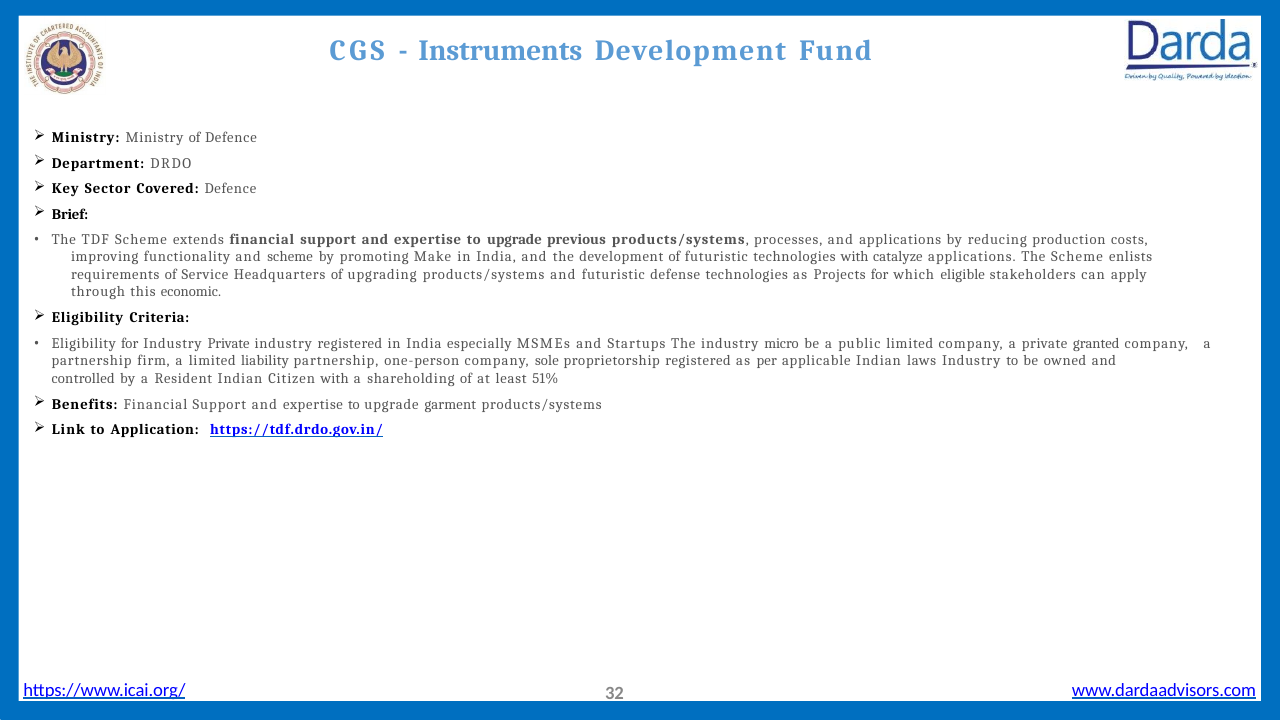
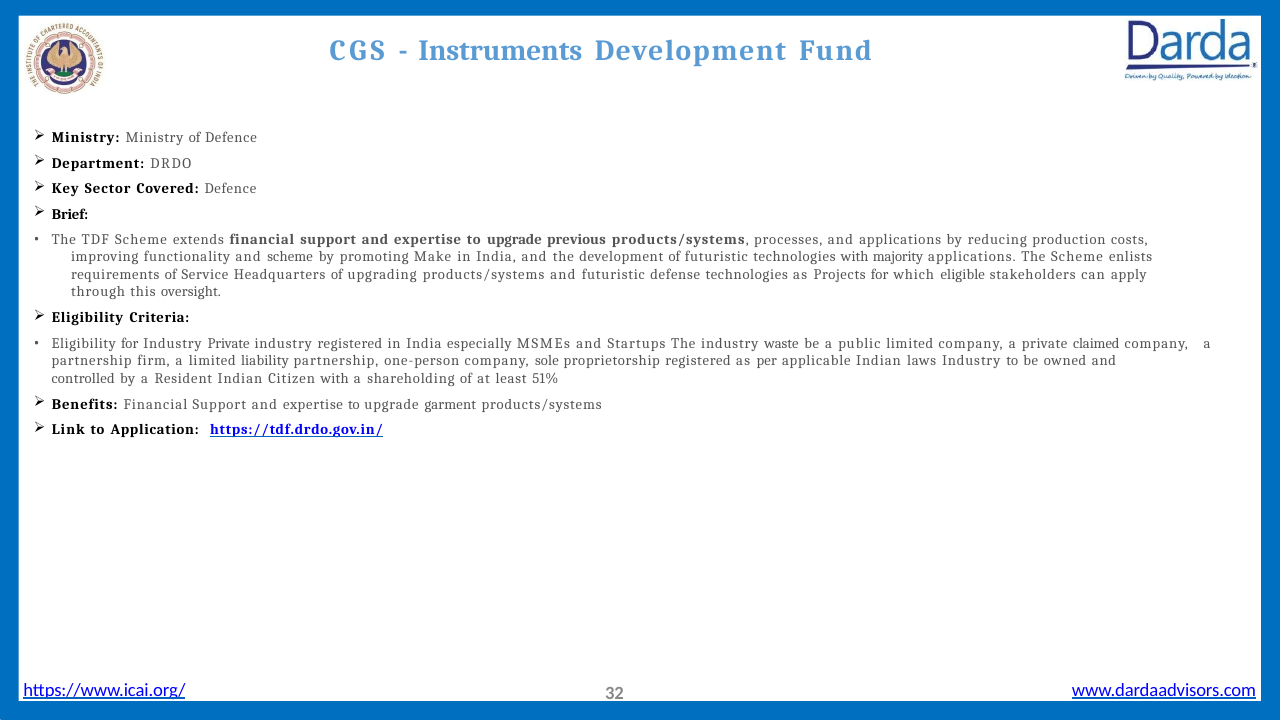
catalyze: catalyze -> majority (898, 257)
economic: economic -> oversight (191, 292)
micro: micro -> waste (781, 343)
granted: granted -> claimed (1096, 343)
